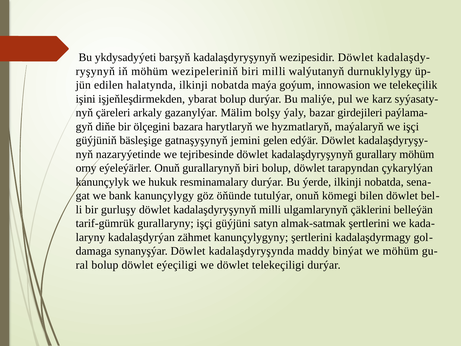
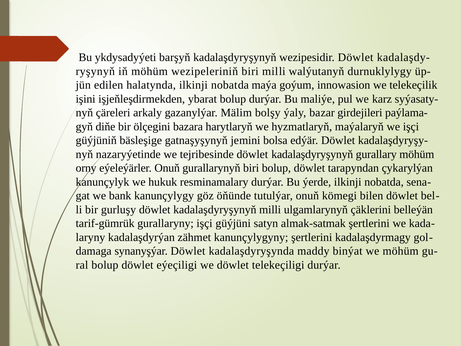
gelen: gelen -> bolsa (275, 140)
